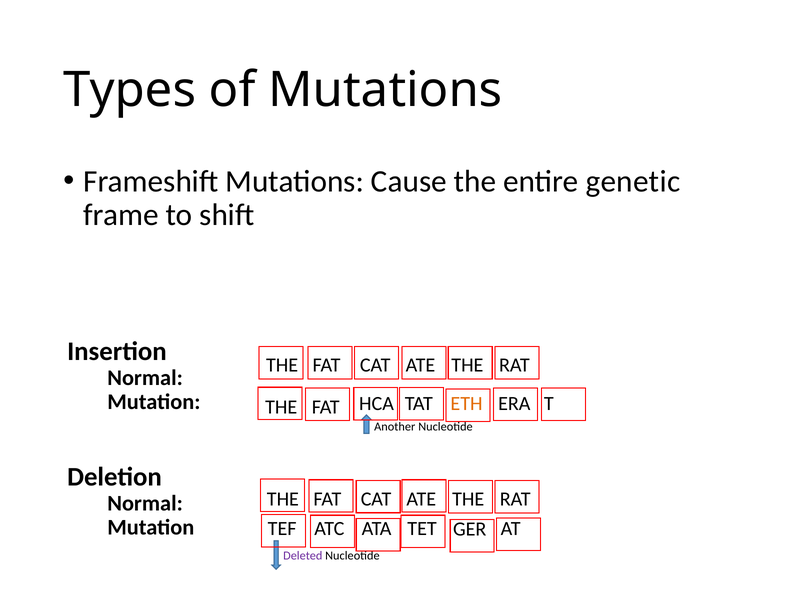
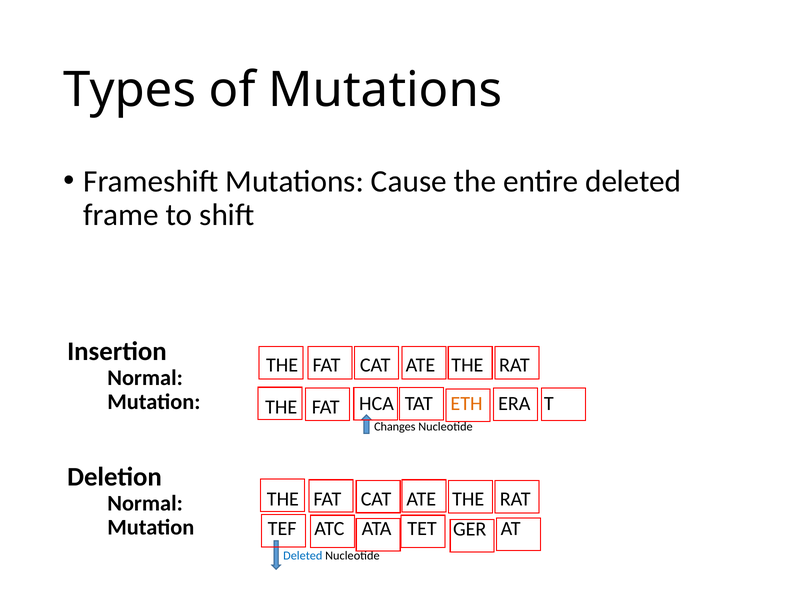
entire genetic: genetic -> deleted (633, 181)
Another: Another -> Changes (395, 427)
Deleted colour: purple -> blue (303, 556)
